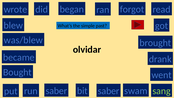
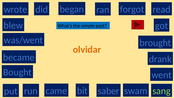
was/blew: was/blew -> was/went (23, 40)
olvidar colour: black -> orange (87, 50)
run saber: saber -> came (56, 91)
